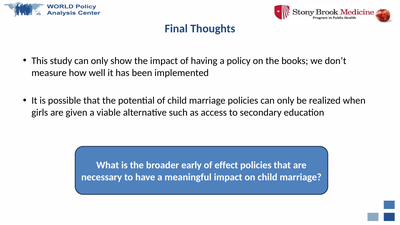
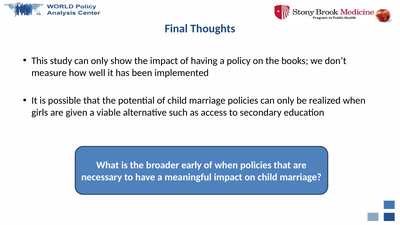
of effect: effect -> when (226, 165)
